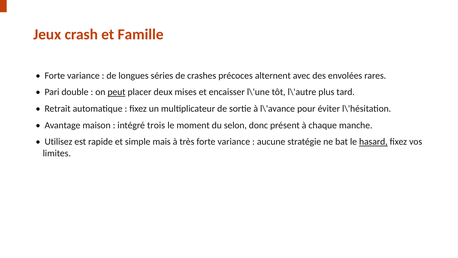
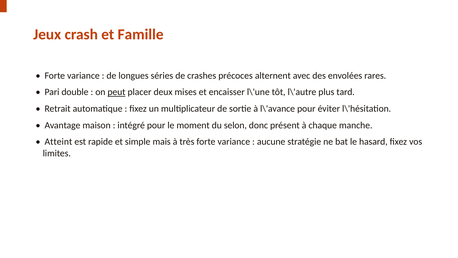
intégré trois: trois -> pour (156, 125)
Utilisez: Utilisez -> Atteint (58, 142)
hasard underline: present -> none (373, 142)
